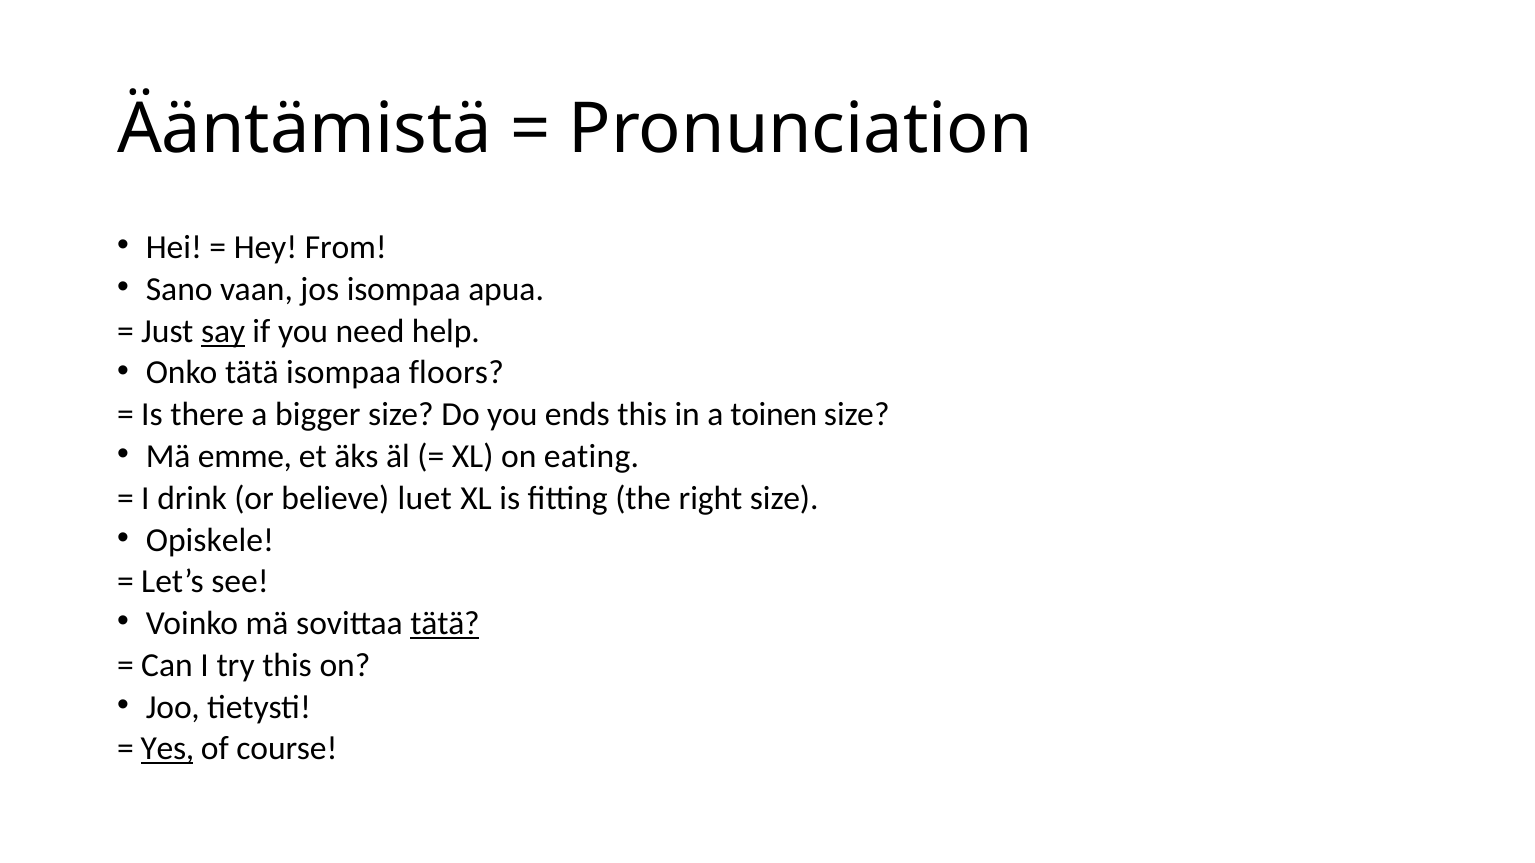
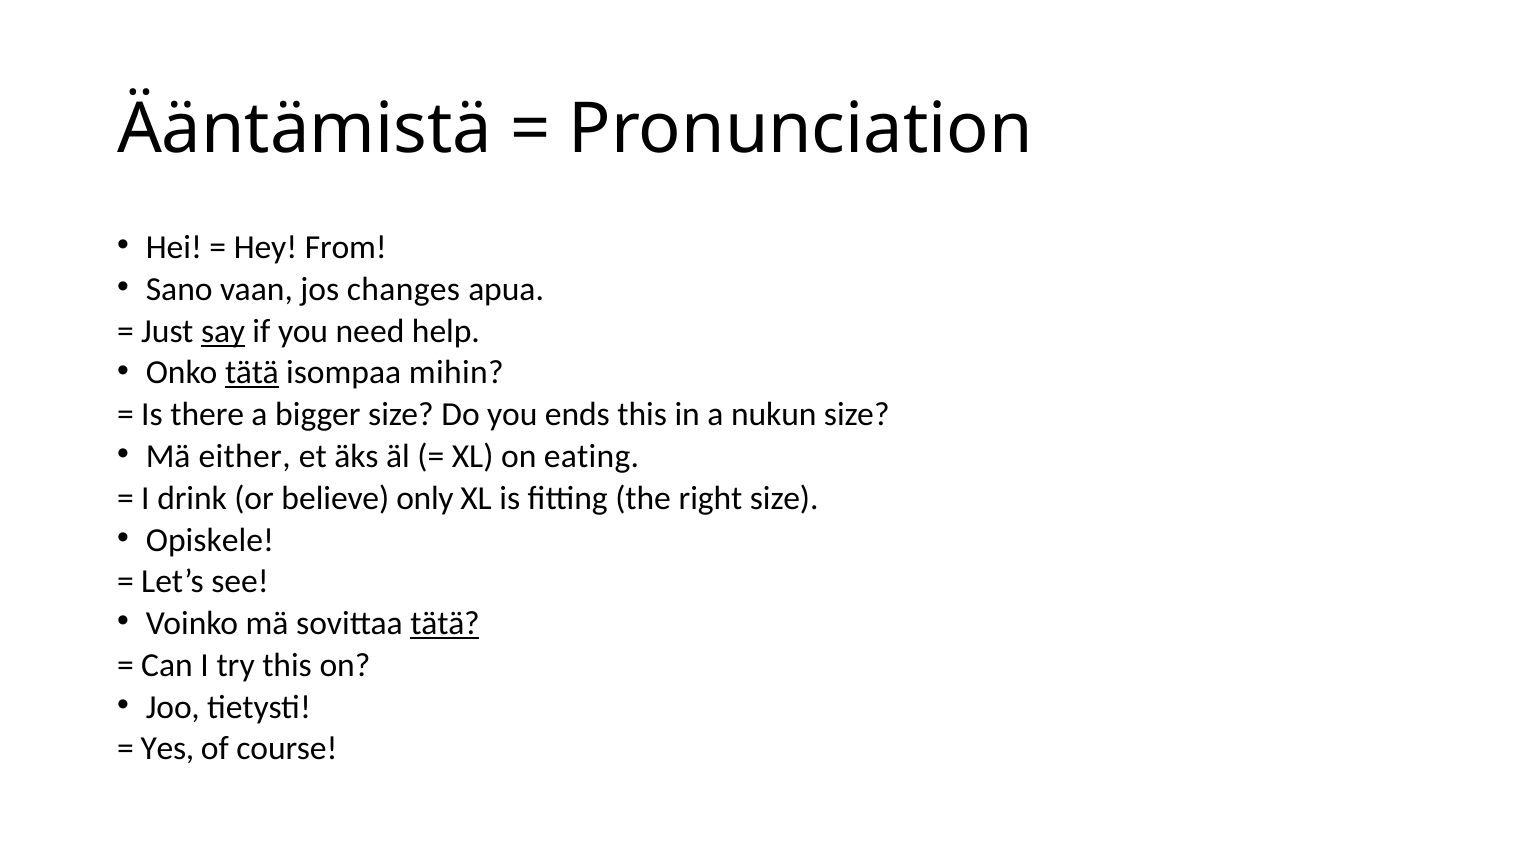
jos isompaa: isompaa -> changes (404, 290)
tätä underline: none -> present (252, 373)
floors: floors -> mihin (456, 373)
toinen: toinen -> nukun (774, 415)
emme: emme -> either (245, 457)
luet: luet -> only (425, 498)
Yes underline: present -> none (167, 749)
